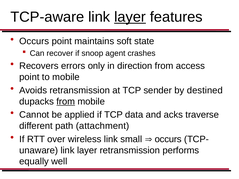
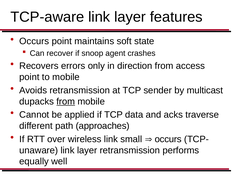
layer underline: present -> none (130, 17)
destined: destined -> multicast (205, 90)
attachment: attachment -> approaches (103, 126)
